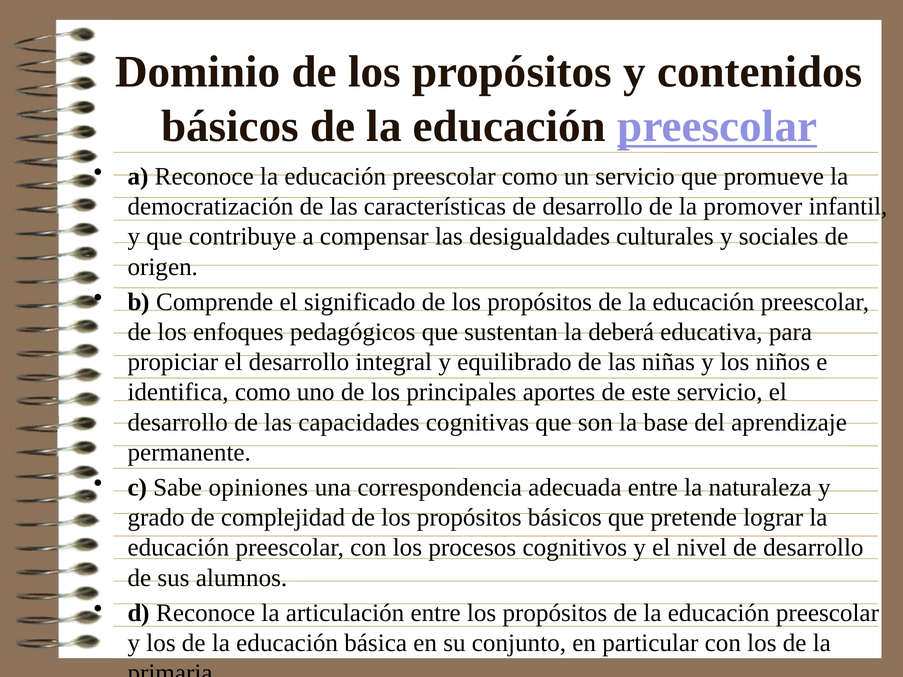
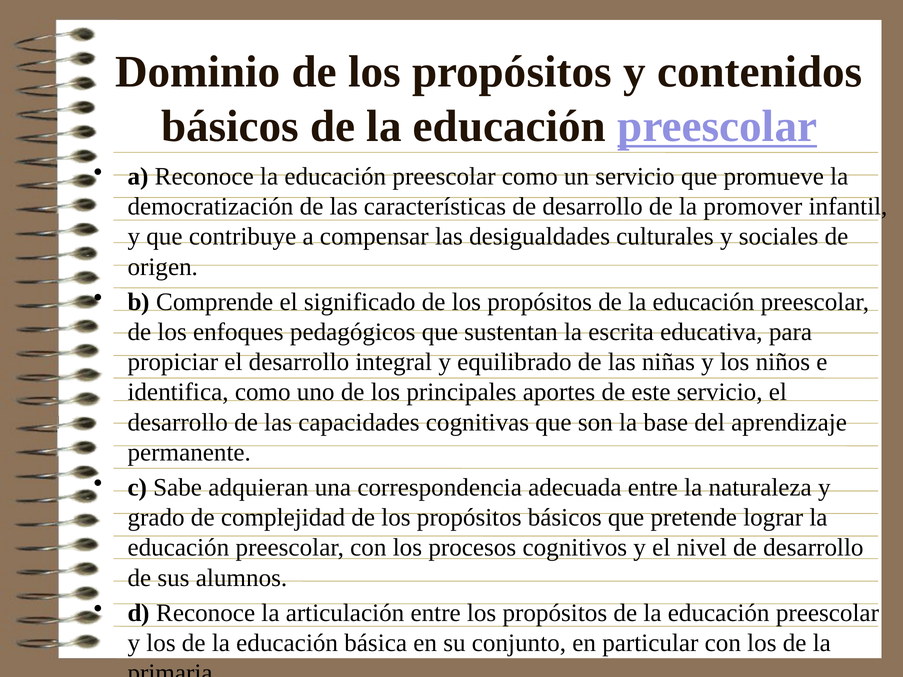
deberá: deberá -> escrita (621, 332)
opiniones: opiniones -> adquieran (258, 488)
